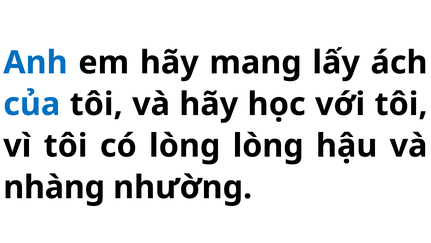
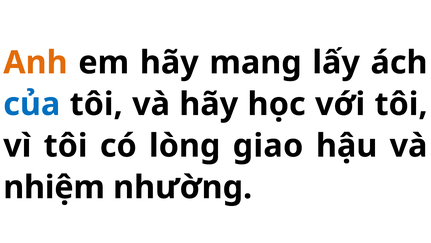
Anh colour: blue -> orange (35, 63)
lòng lòng: lòng -> giao (268, 146)
nhàng: nhàng -> nhiệm (54, 187)
